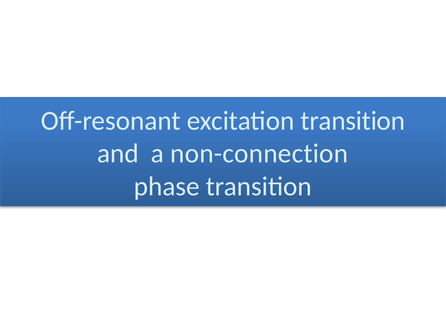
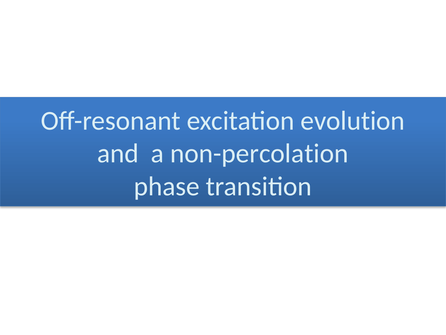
excitation transition: transition -> evolution (353, 121)
non-connection: non-connection -> non-percolation (259, 153)
